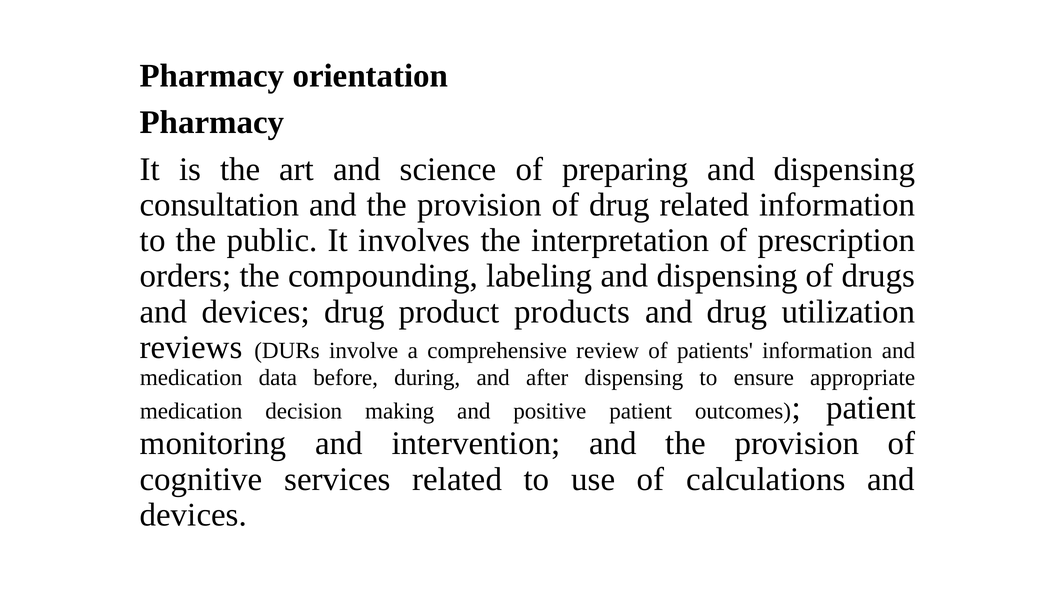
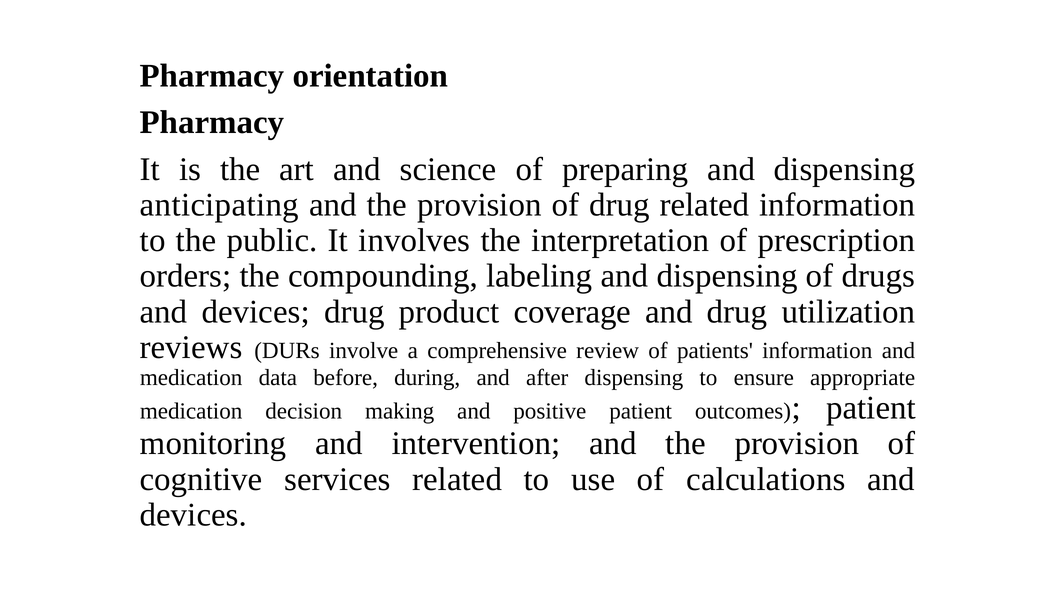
consultation: consultation -> anticipating (219, 205)
products: products -> coverage (572, 312)
